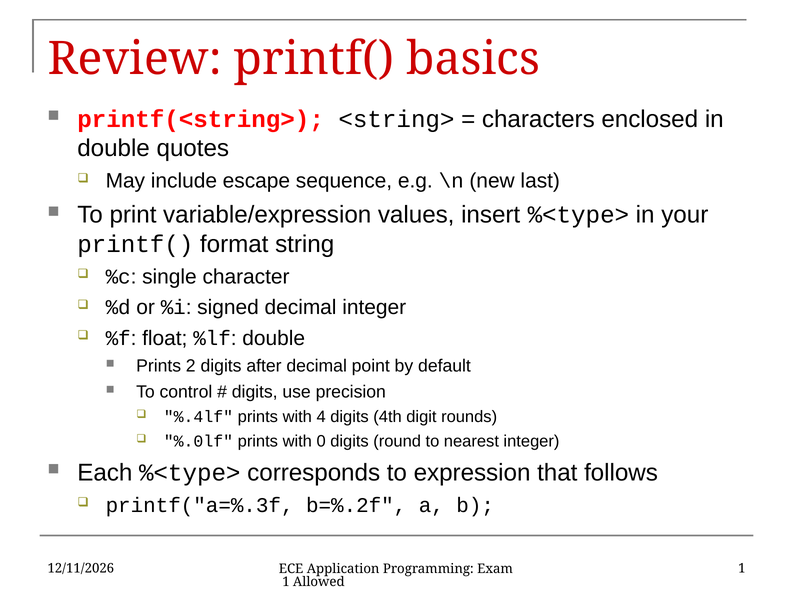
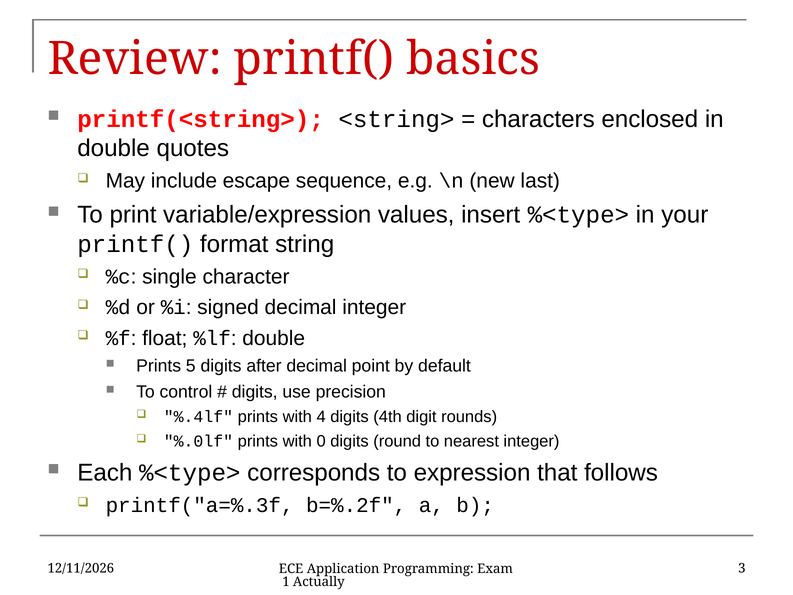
2: 2 -> 5 (191, 366)
1: 1 -> 3 (742, 568)
Allowed: Allowed -> Actually (319, 582)
